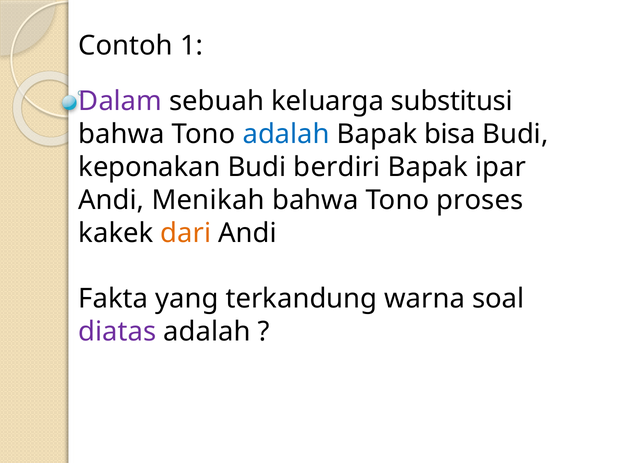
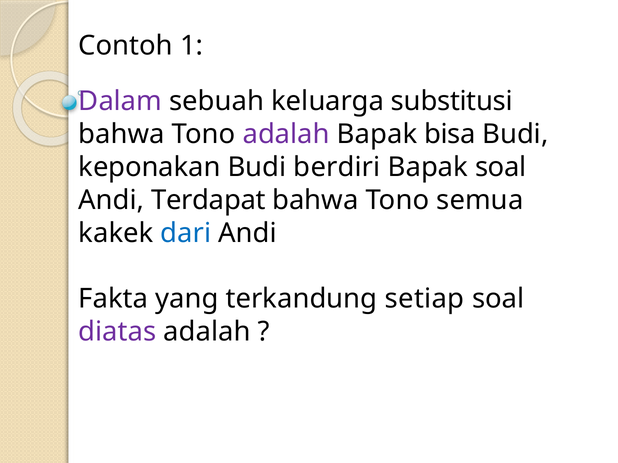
adalah colour: blue -> purple (286, 134)
Bapak ipar: ipar -> soal (501, 167)
Menikah: Menikah -> Terdapat (208, 200)
proses: proses -> semua (480, 200)
dari colour: orange -> blue (186, 233)
warna: warna -> setiap (425, 299)
